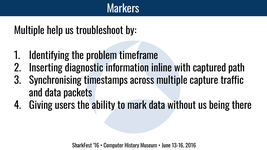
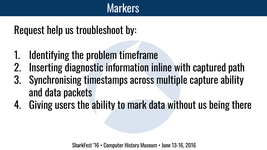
Multiple: Multiple -> Request (29, 31)
capture traffic: traffic -> ability (232, 81)
